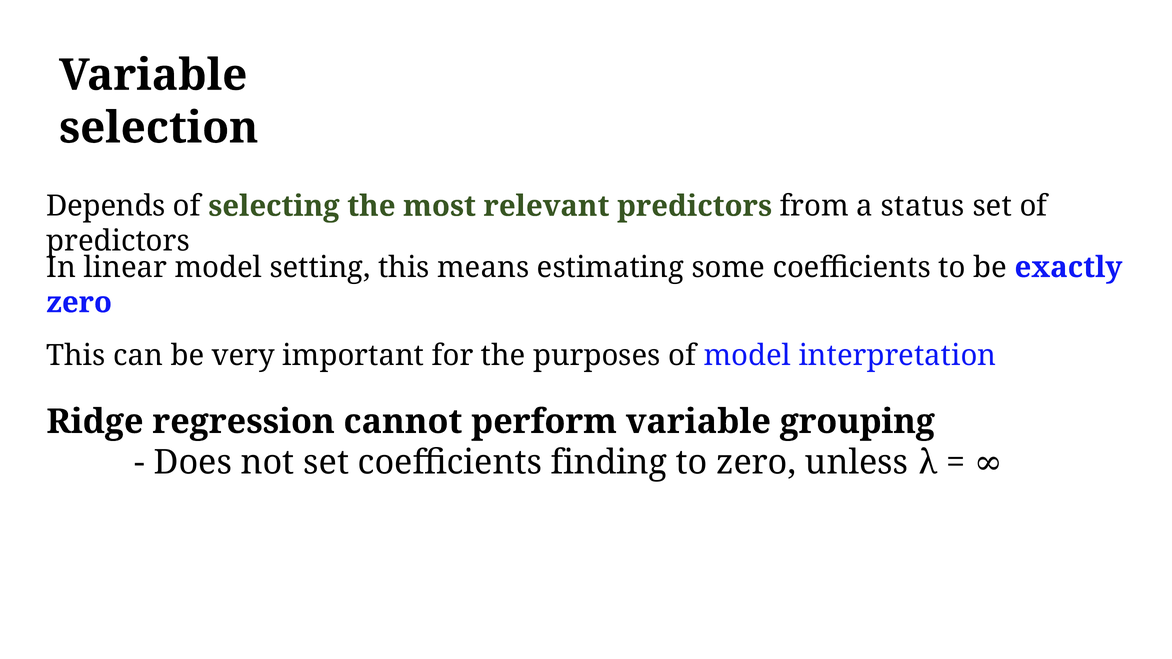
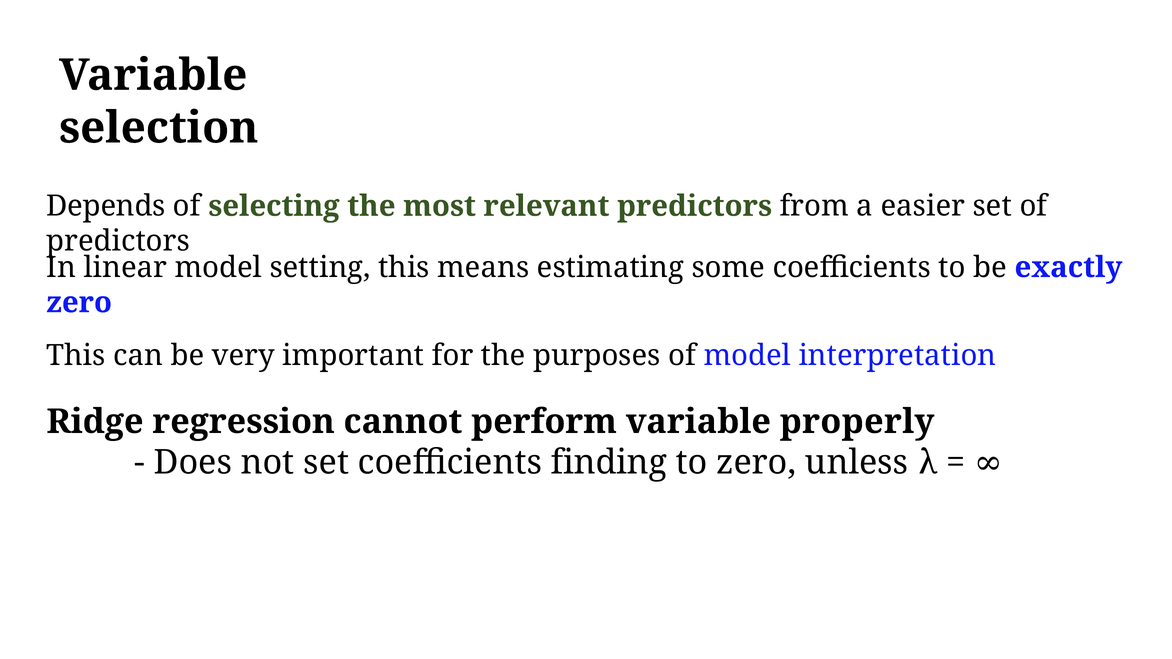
status: status -> easier (923, 206)
grouping: grouping -> properly (857, 422)
